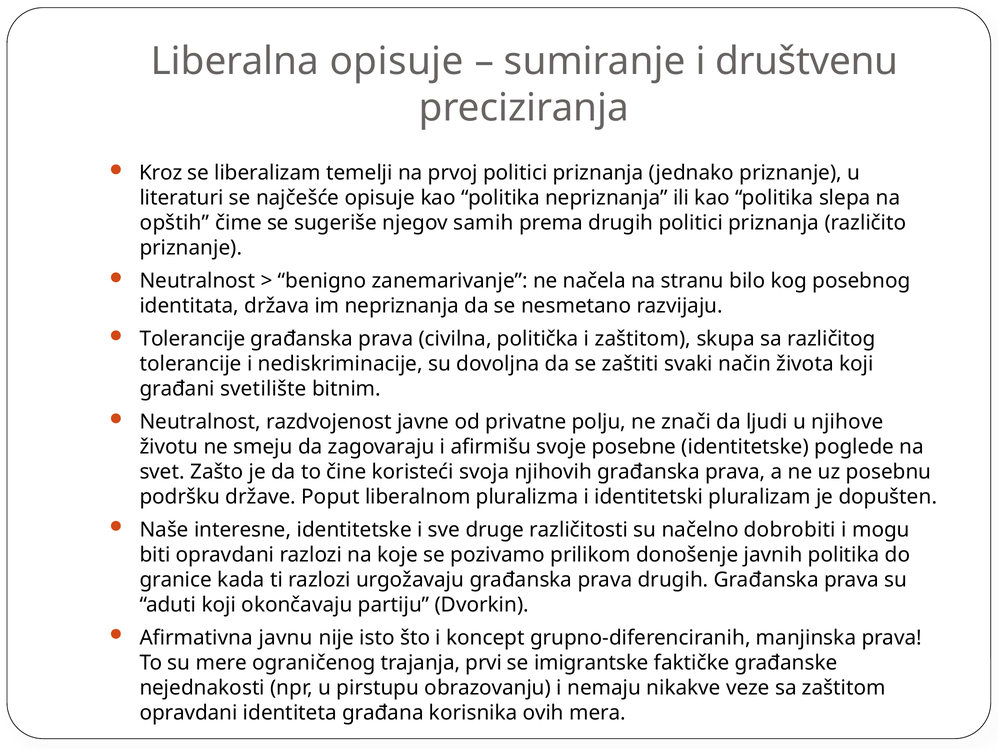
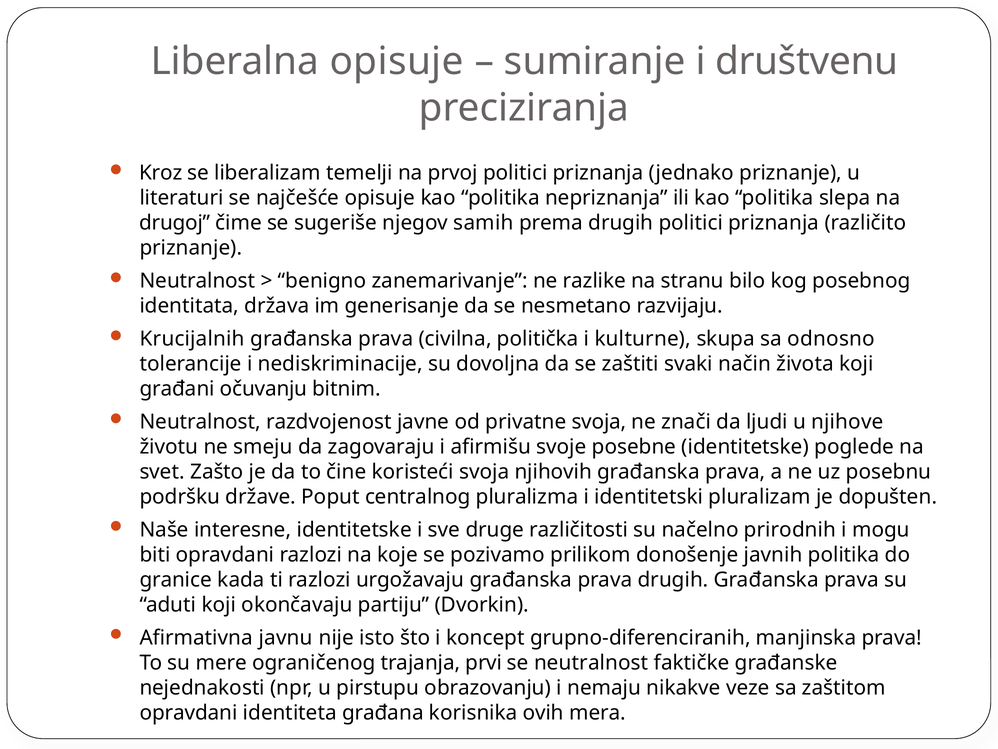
opštih: opštih -> drugoj (175, 223)
načela: načela -> razlike (594, 281)
im nepriznanja: nepriznanja -> generisanje (402, 306)
Tolerancije: Tolerancije -> Krucijalnih (192, 339)
i zaštitom: zaštitom -> kulturne (643, 339)
različitog: različitog -> odnosno (831, 339)
svetilište: svetilište -> očuvanju (264, 389)
privatne polju: polju -> svoja (599, 422)
liberalnom: liberalnom -> centralnog (418, 497)
dobrobiti: dobrobiti -> prirodnih (790, 530)
se imigrantske: imigrantske -> neutralnost (591, 662)
